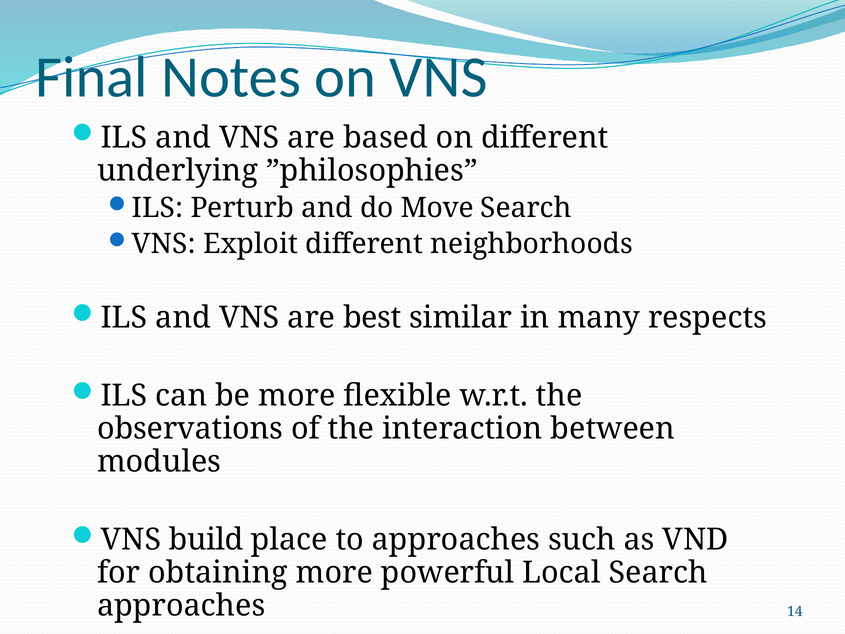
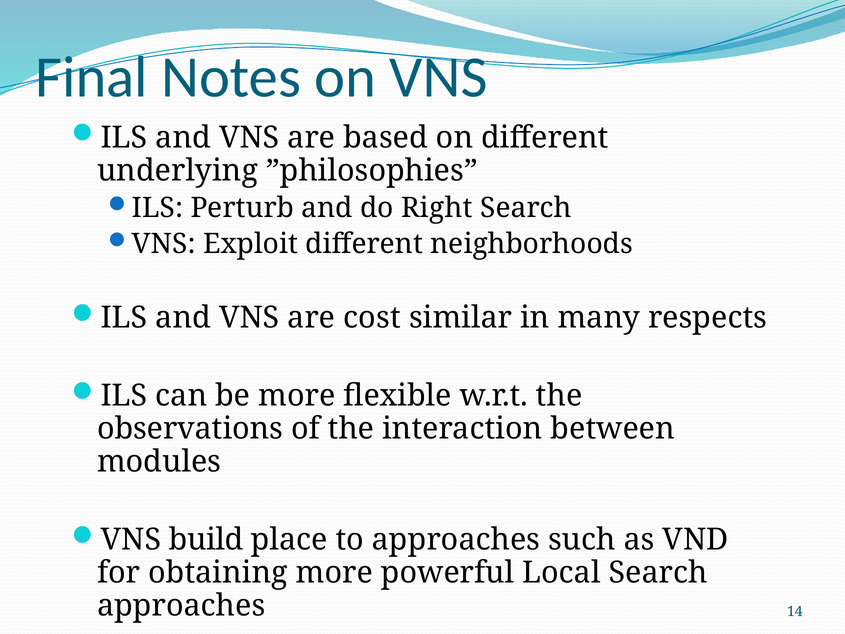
Move: Move -> Right (437, 208)
best: best -> cost (372, 318)
